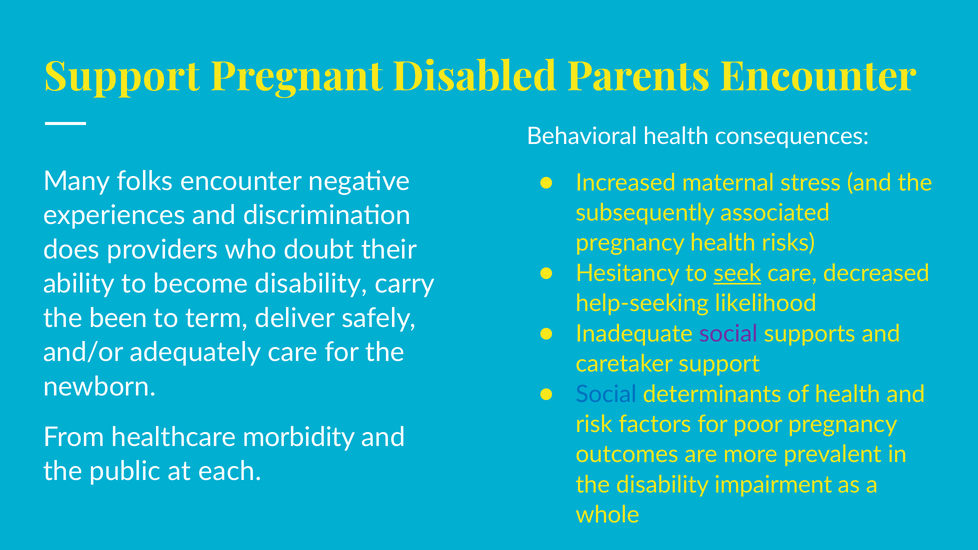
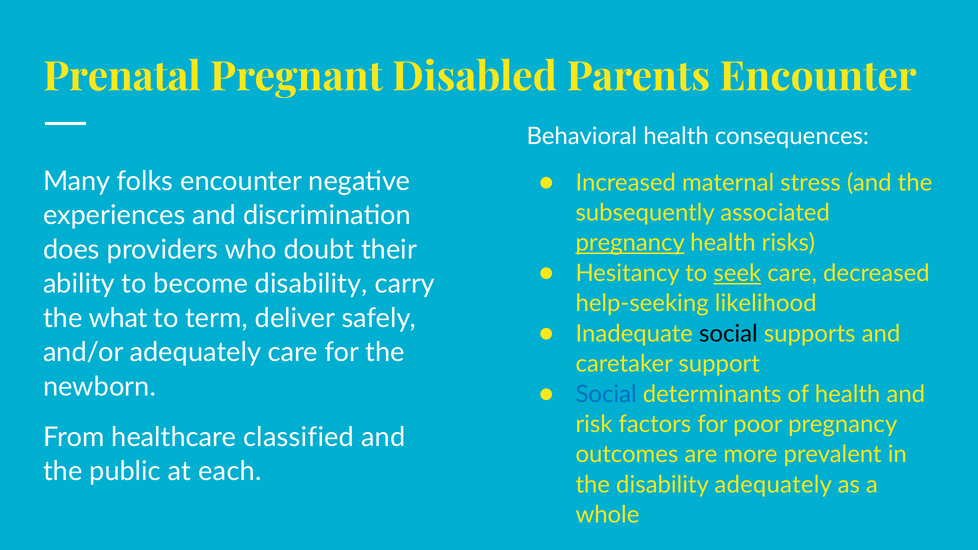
Support: Support -> Prenatal (122, 77)
pregnancy underline: none -> present (630, 243)
been: been -> what (118, 318)
social colour: purple -> black (728, 334)
morbidity: morbidity -> classified (299, 437)
disability impairment: impairment -> adequately (773, 485)
